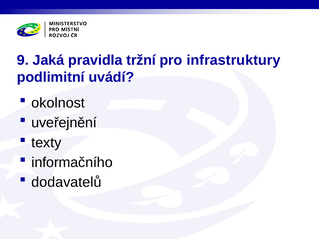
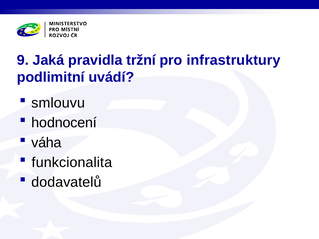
okolnost: okolnost -> smlouvu (58, 103)
uveřejnění: uveřejnění -> hodnocení (64, 123)
texty: texty -> váha (46, 143)
informačního: informačního -> funkcionalita (72, 163)
